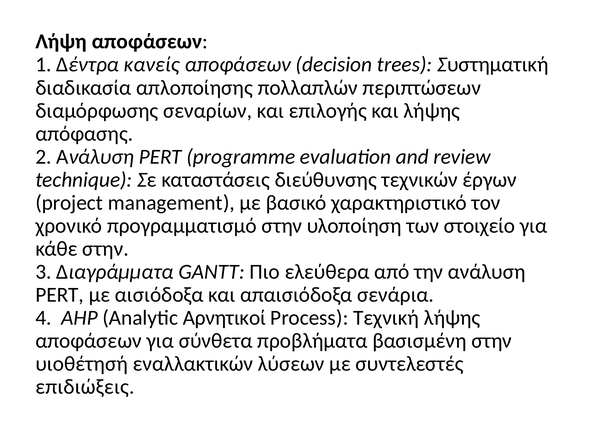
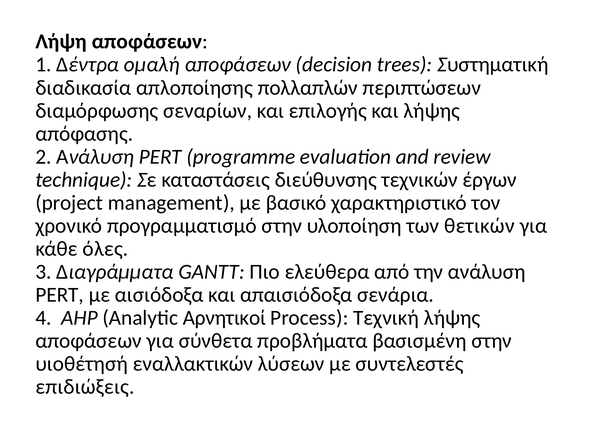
κανείς: κανείς -> ομαλή (152, 65)
στοιχείο: στοιχείο -> θετικών (479, 226)
κάθε στην: στην -> όλες (105, 249)
